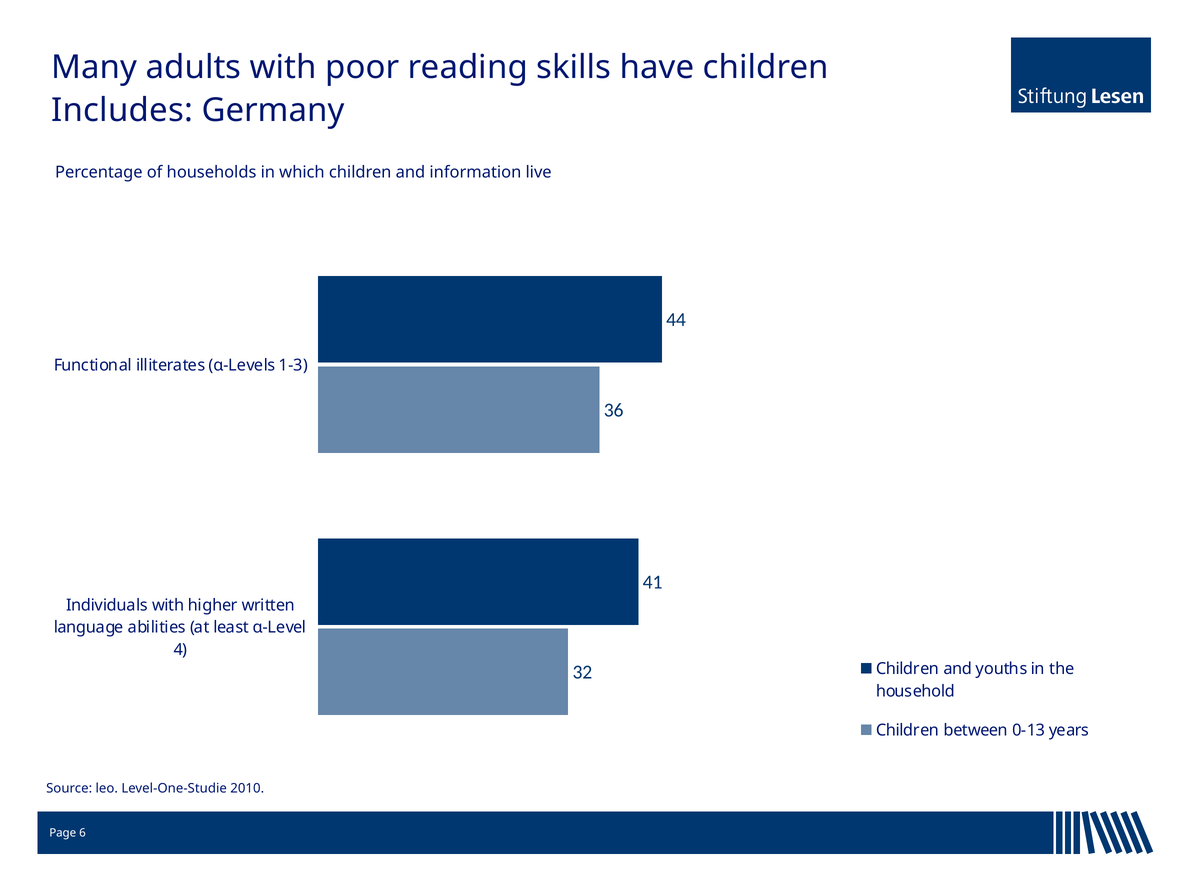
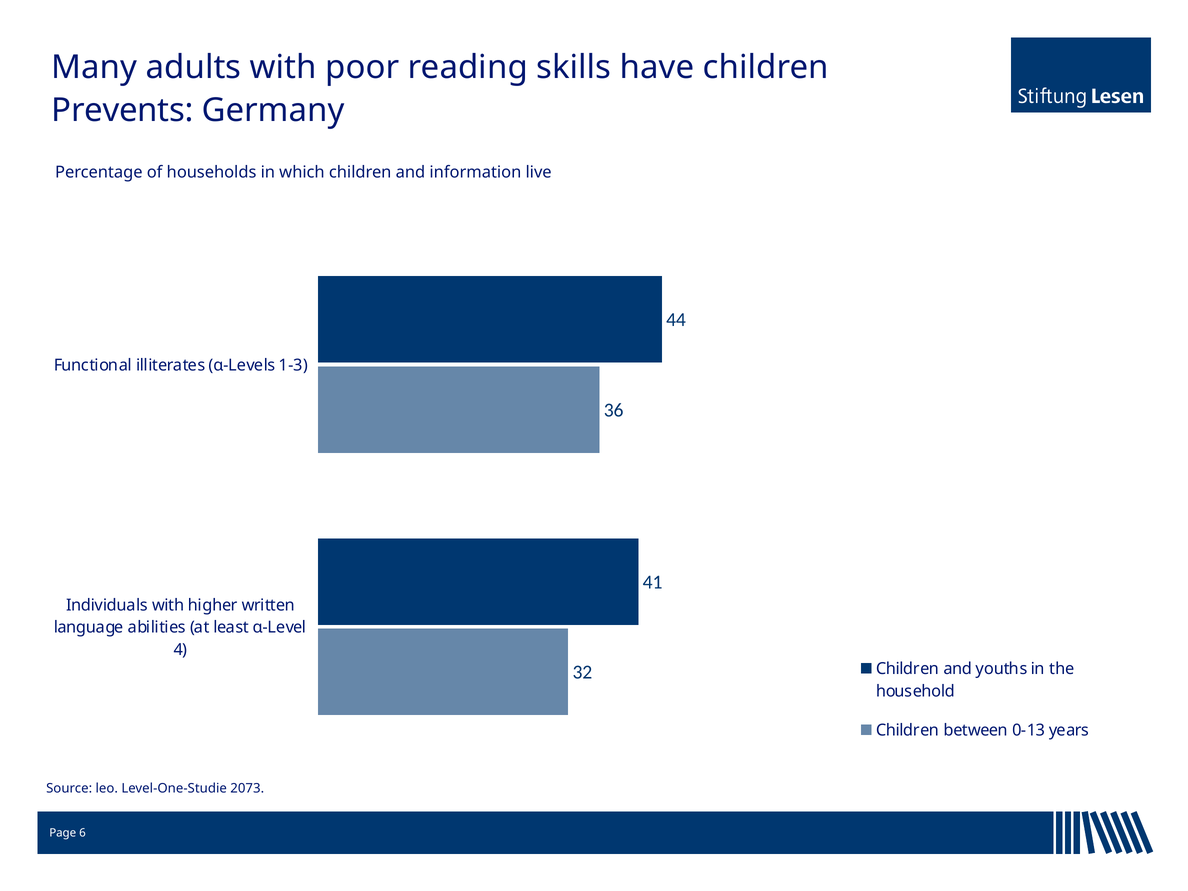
Includes: Includes -> Prevents (122, 110)
2010: 2010 -> 2073 (247, 788)
